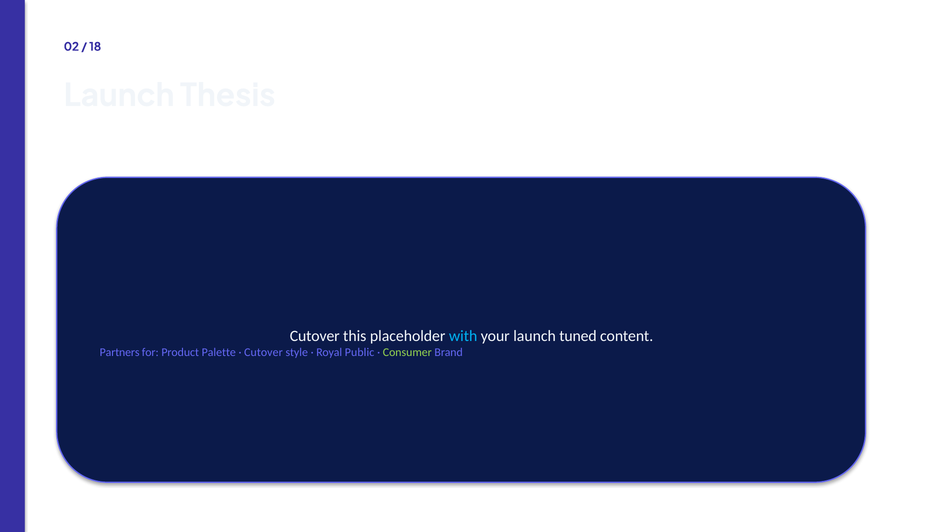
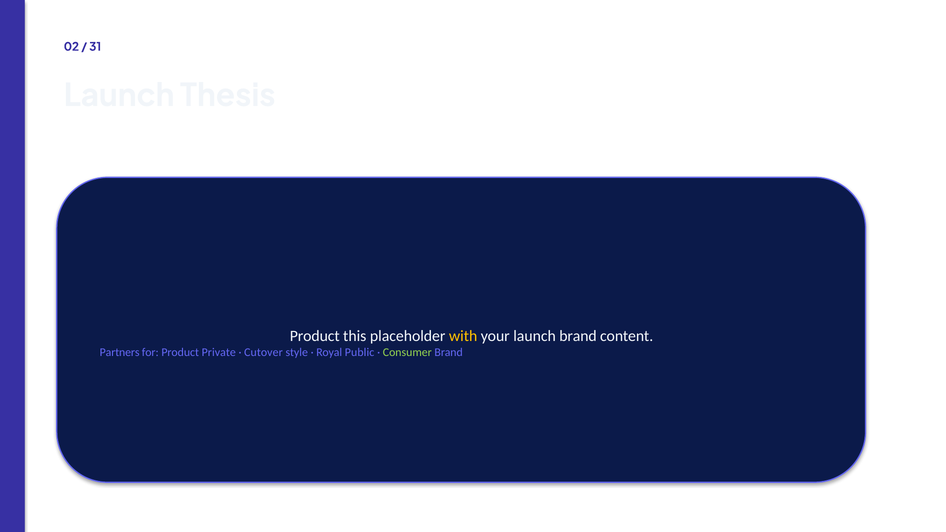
18: 18 -> 31 (95, 47)
Cutover: Cutover -> Product (315, 336)
with colour: light blue -> yellow (463, 336)
launch tuned: tuned -> brand (578, 336)
Palette: Palette -> Private (219, 353)
